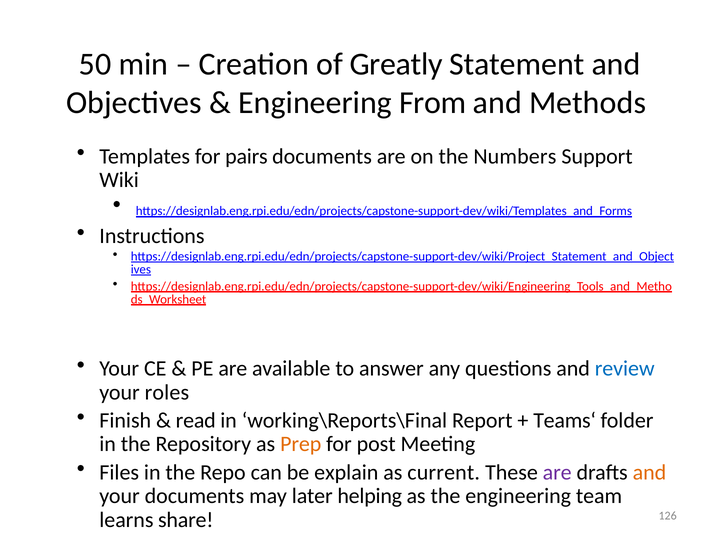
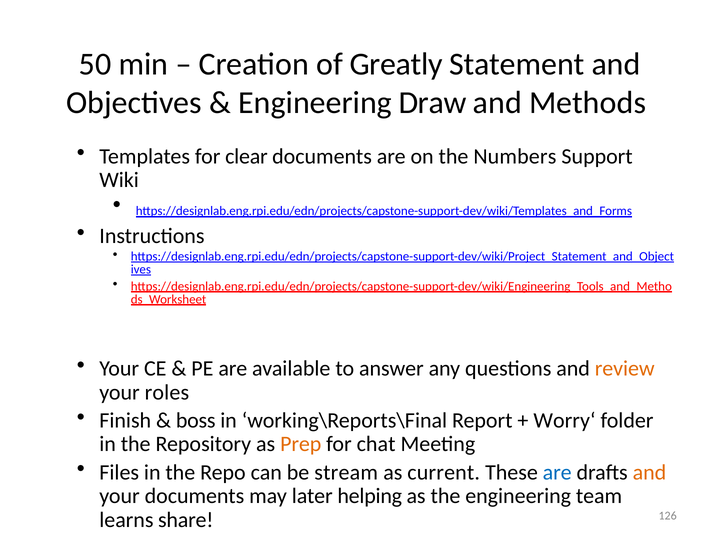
From: From -> Draw (433, 102)
pairs: pairs -> clear (246, 156)
review colour: blue -> orange (625, 369)
read: read -> boss (196, 420)
Teams‘: Teams‘ -> Worry‘ (564, 420)
post: post -> chat (376, 444)
explain: explain -> stream (346, 472)
are colour: purple -> blue (557, 472)
